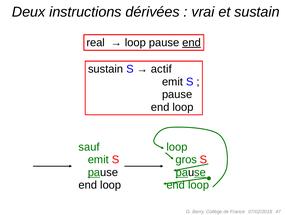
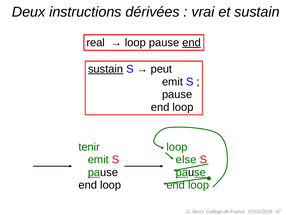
sustain underline: none -> present (106, 69)
actif: actif -> peut (161, 69)
sauf: sauf -> tenir (89, 147)
gros: gros -> else (186, 159)
